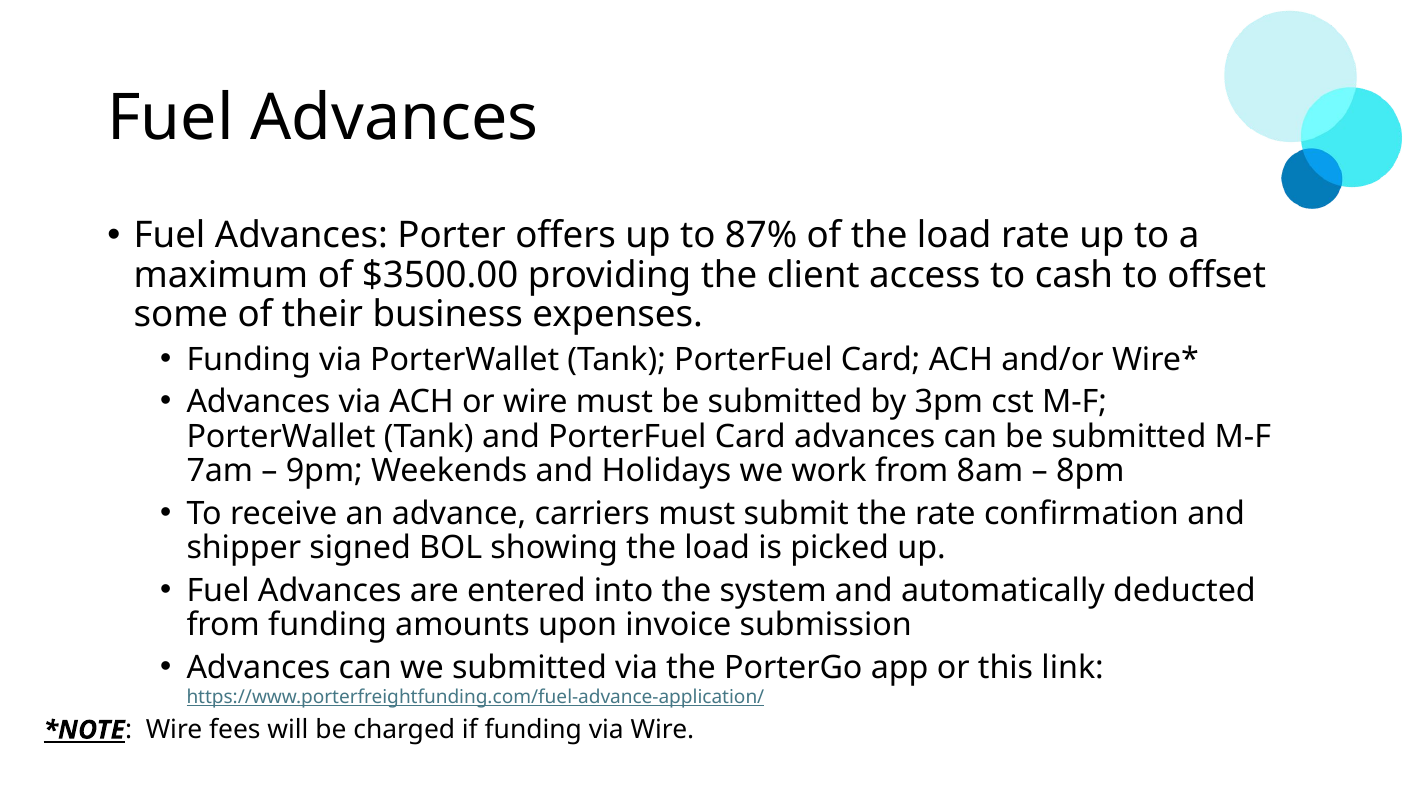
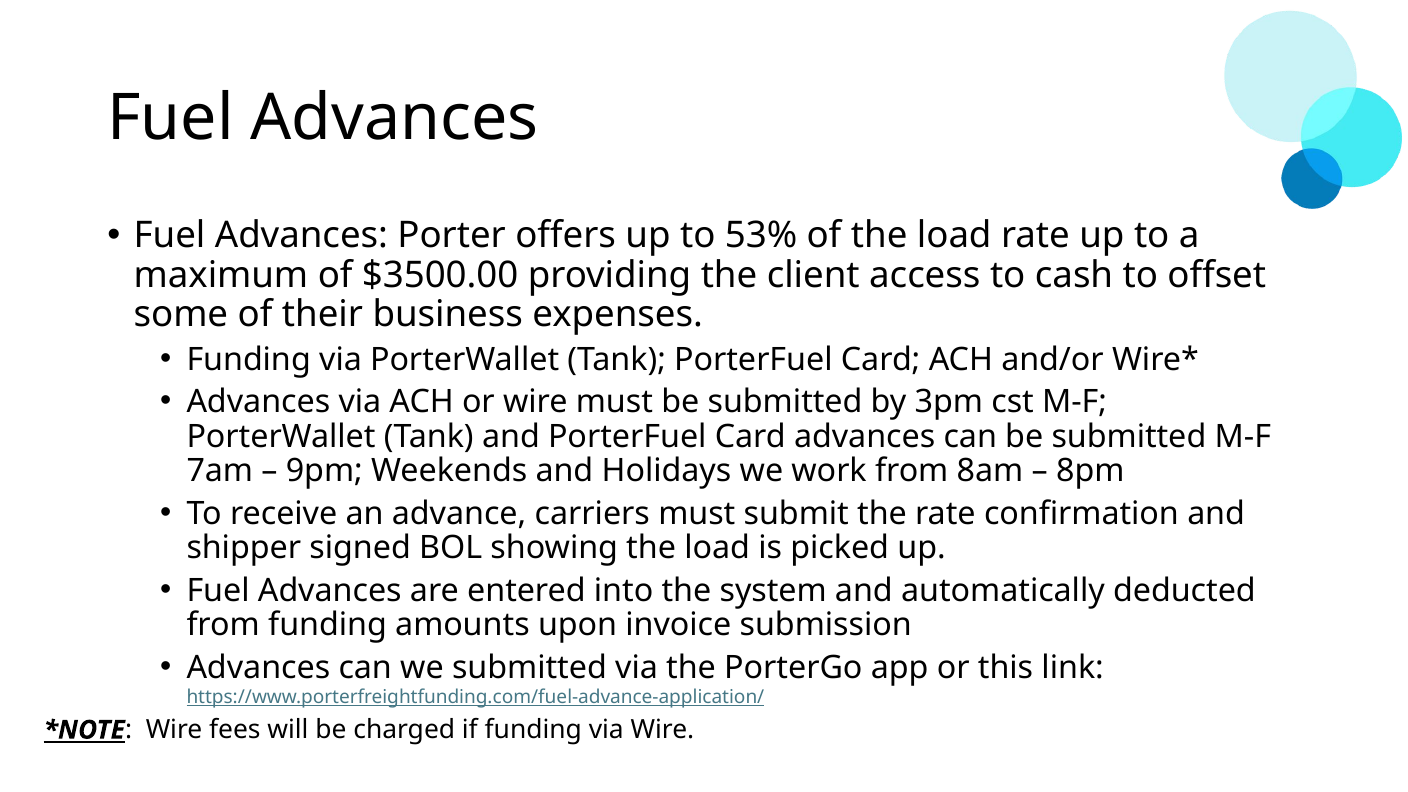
87%: 87% -> 53% (761, 236)
